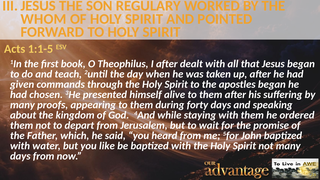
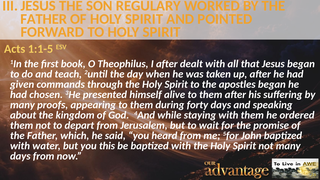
WHOM: WHOM -> FATHER (44, 19)
like: like -> this (107, 146)
